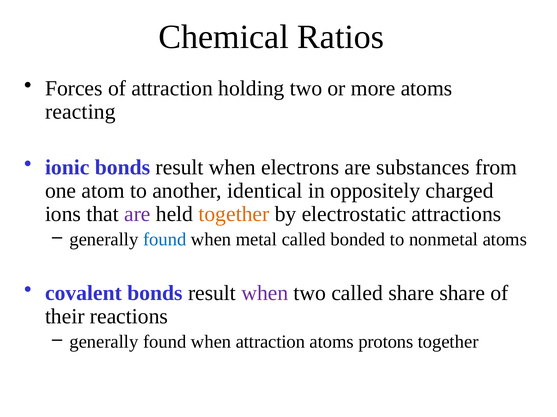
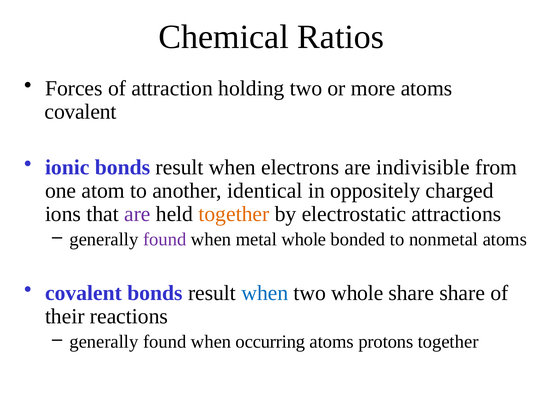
reacting: reacting -> covalent (81, 112)
substances: substances -> indivisible (423, 168)
found colour: blue -> purple (165, 240)
metal called: called -> whole (304, 240)
when colour: purple -> blue (265, 294)
two called: called -> whole (357, 294)
when attraction: attraction -> occurring (270, 342)
